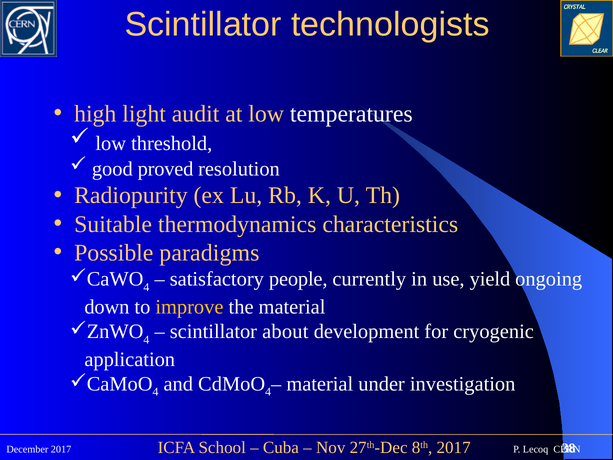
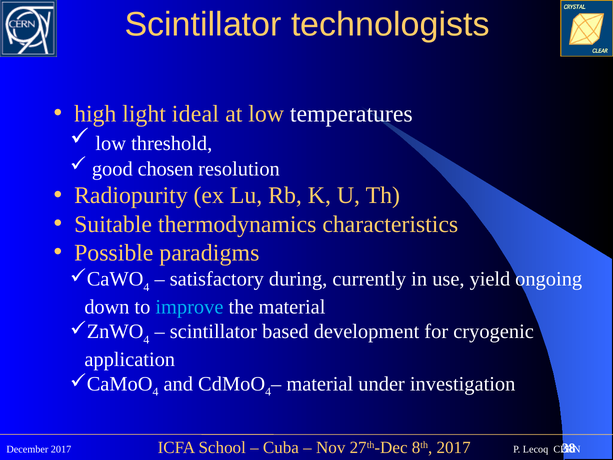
audit: audit -> ideal (195, 114)
proved: proved -> chosen (166, 169)
people: people -> during (298, 279)
improve colour: yellow -> light blue (189, 307)
about: about -> based (285, 331)
